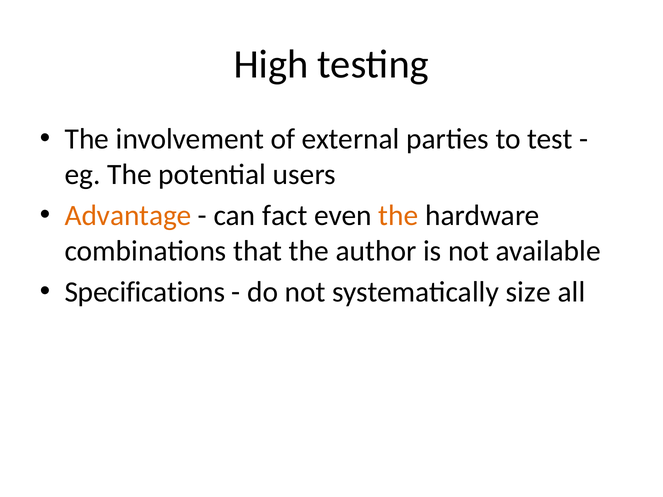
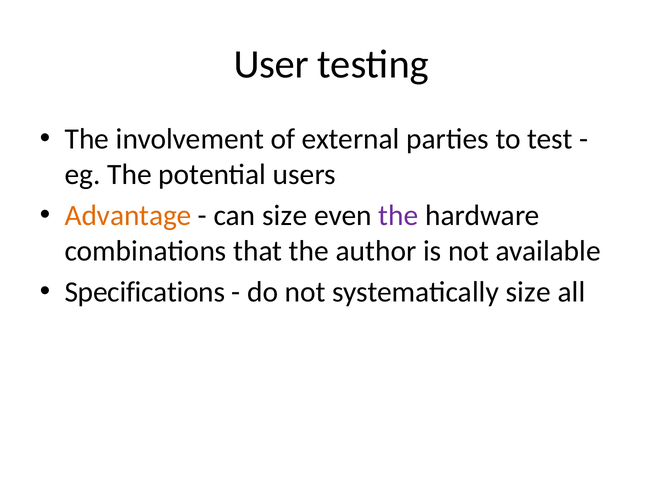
High: High -> User (271, 64)
can fact: fact -> size (285, 216)
the colour: orange -> purple (398, 216)
